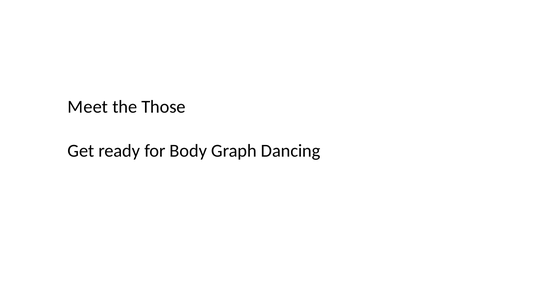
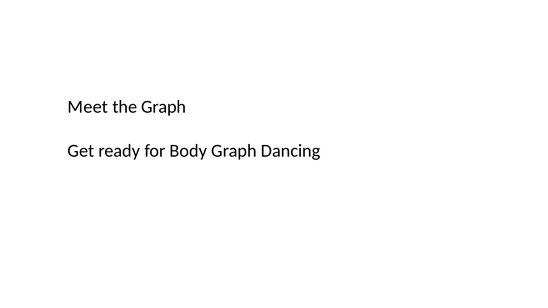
the Those: Those -> Graph (164, 107)
